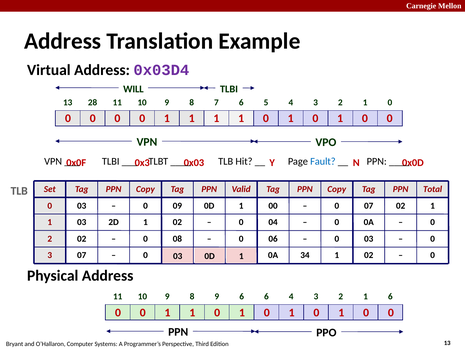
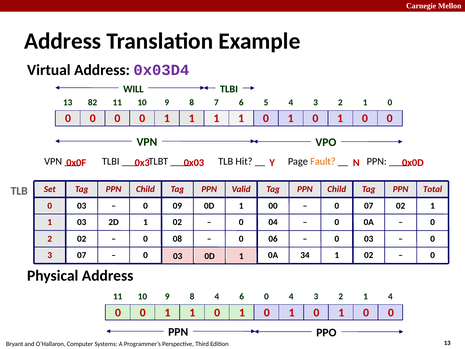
28: 28 -> 82 (93, 103)
Fault colour: blue -> orange (323, 161)
Copy: Copy -> Child (145, 189)
Copy: Copy -> Child (337, 189)
8 9: 9 -> 4 (217, 296)
6 6: 6 -> 0 (266, 296)
1 6: 6 -> 4 (390, 296)
